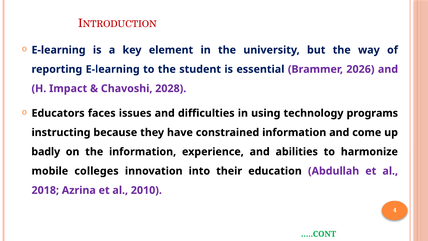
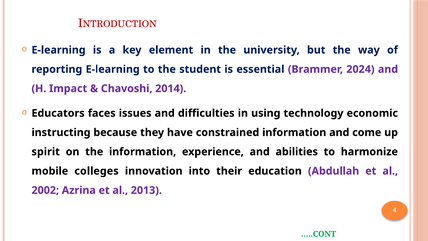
2026: 2026 -> 2024 (360, 69)
2028: 2028 -> 2014 (171, 88)
programs: programs -> economic (372, 113)
badly: badly -> spirit (46, 152)
2018: 2018 -> 2002 (45, 190)
2010: 2010 -> 2013 (146, 190)
